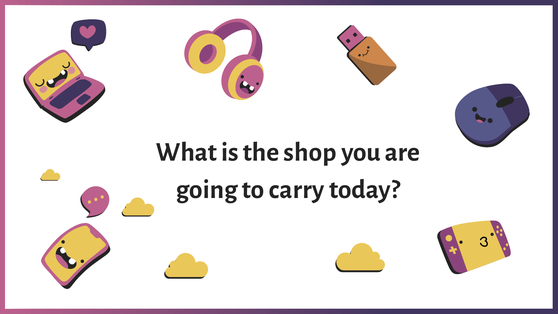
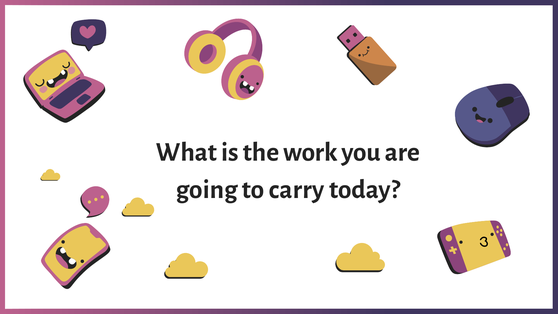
shop: shop -> work (310, 152)
